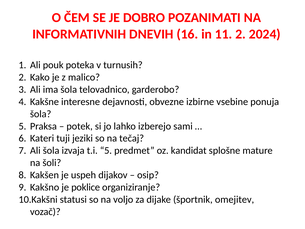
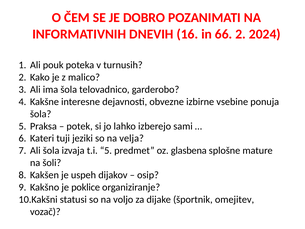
11: 11 -> 66 (224, 34)
tečaj: tečaj -> velja (132, 138)
kandidat: kandidat -> glasbena (189, 150)
